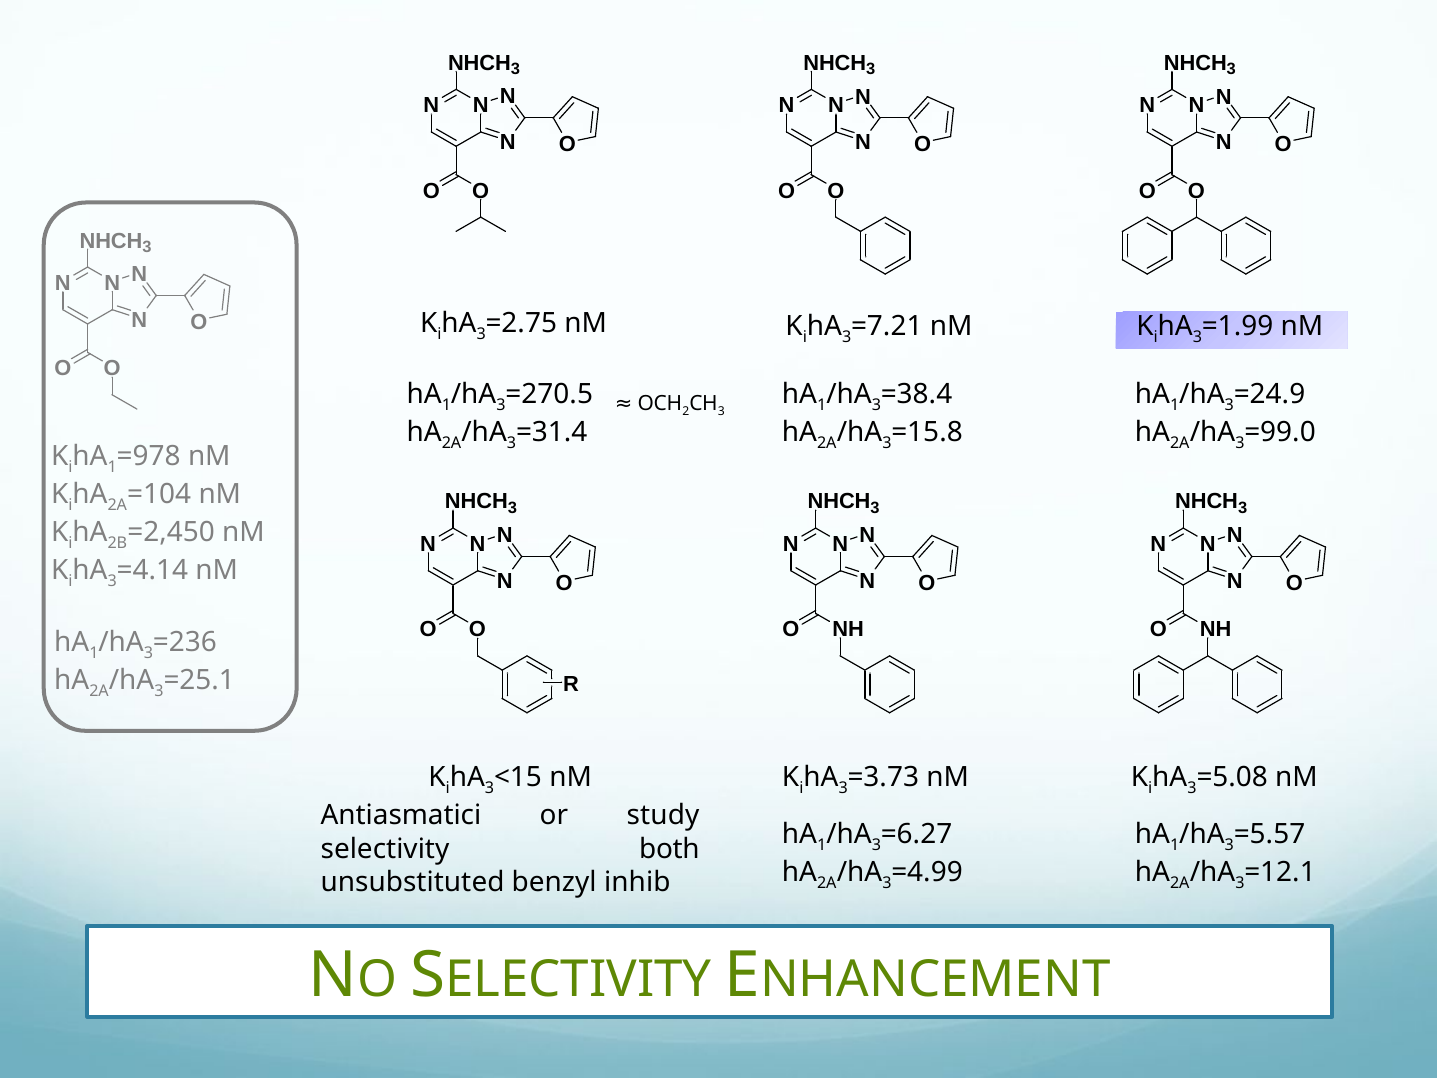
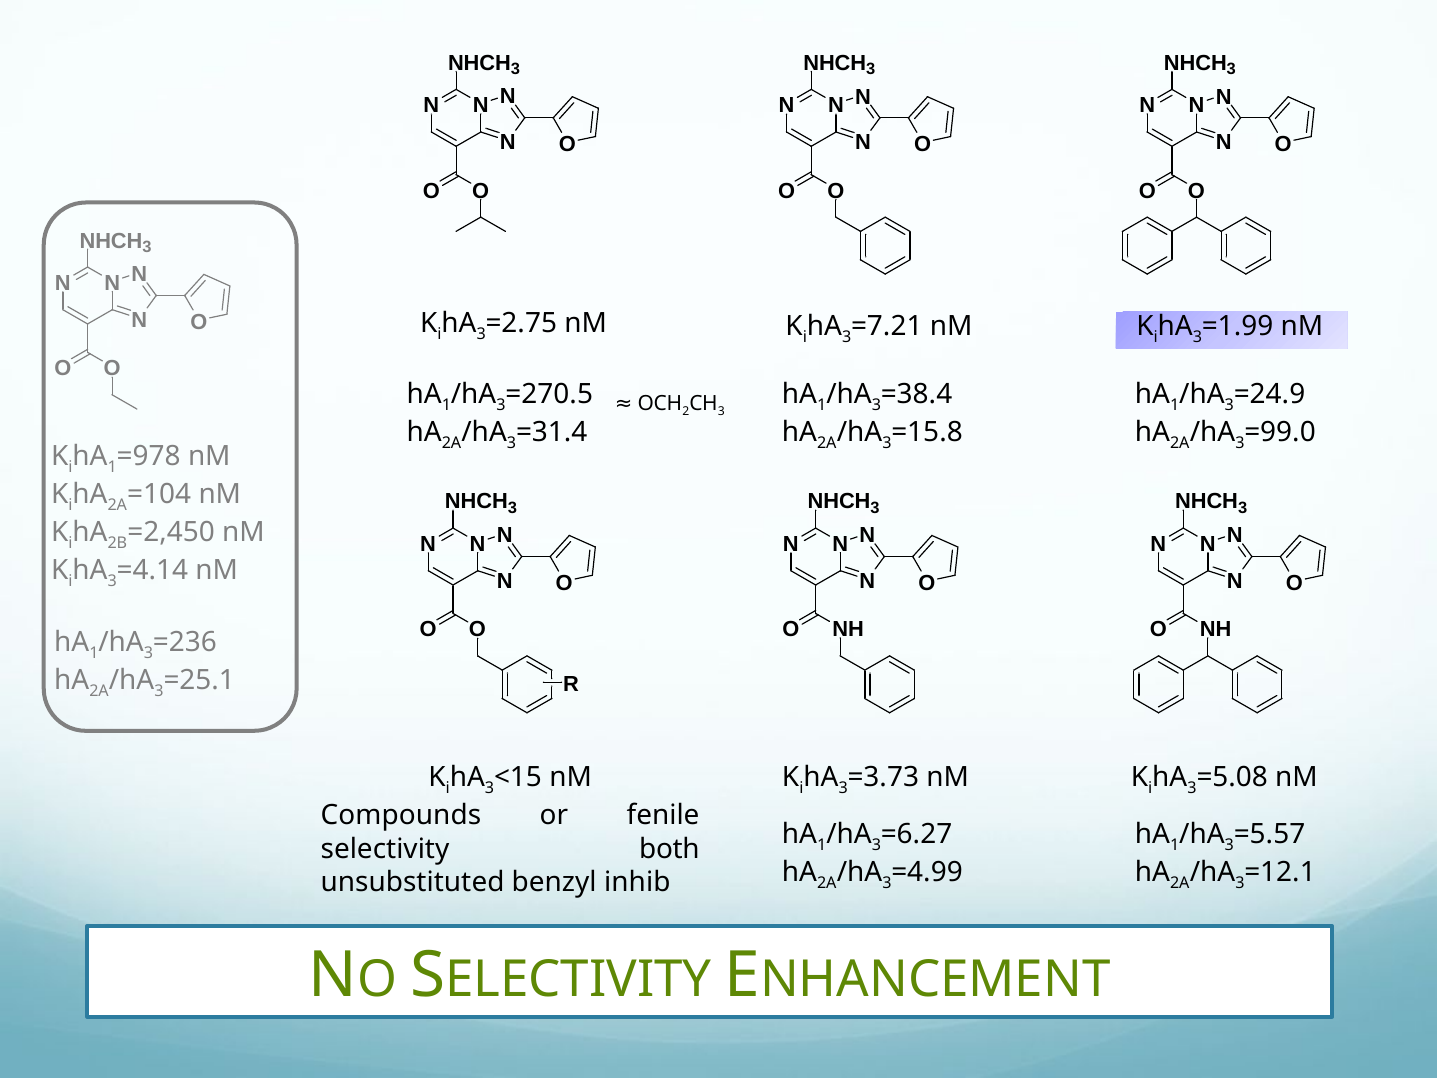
Antiasmatici: Antiasmatici -> Compounds (401, 815)
study: study -> fenile (663, 815)
